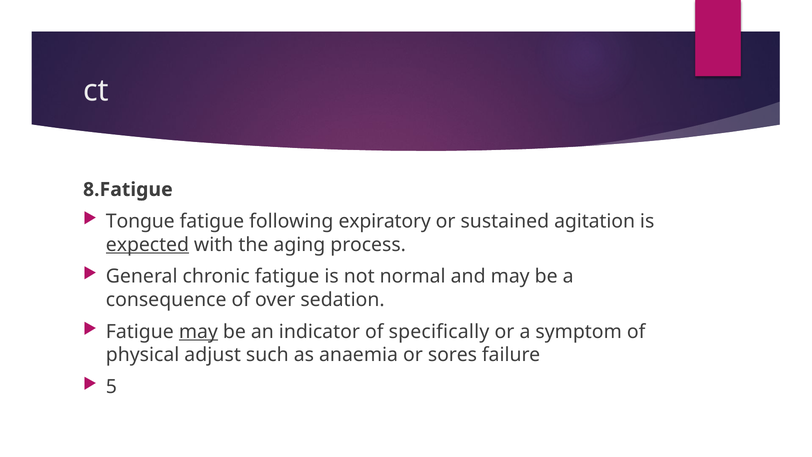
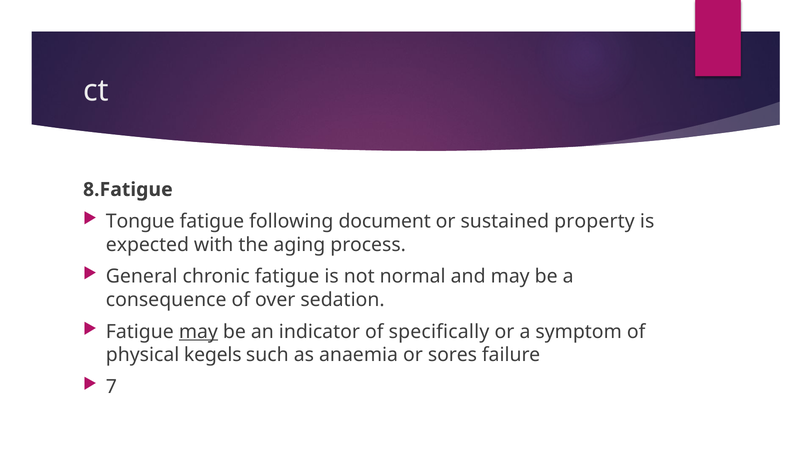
expiratory: expiratory -> document (385, 221)
agitation: agitation -> property (594, 221)
expected underline: present -> none (147, 245)
adjust: adjust -> kegels (213, 355)
5: 5 -> 7 (111, 387)
